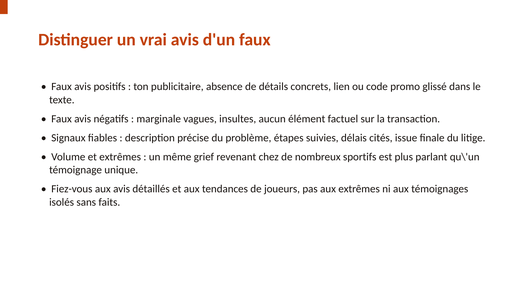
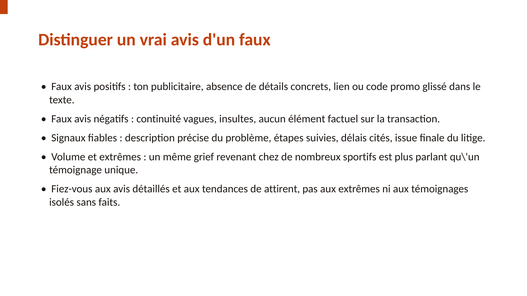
marginale: marginale -> continuité (159, 119)
joueurs: joueurs -> attirent (282, 189)
